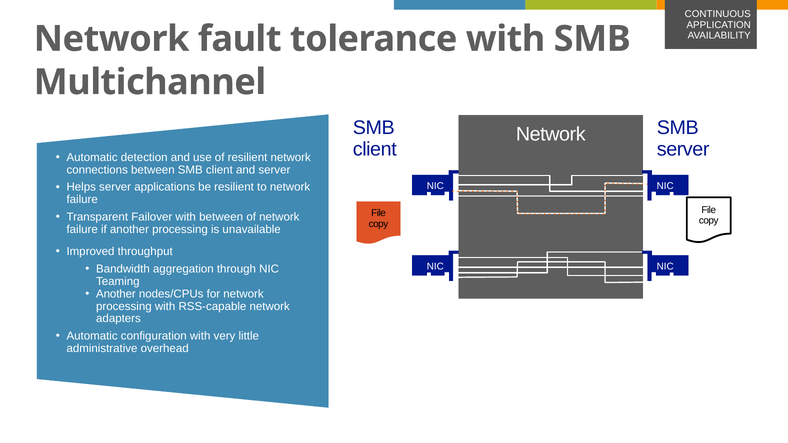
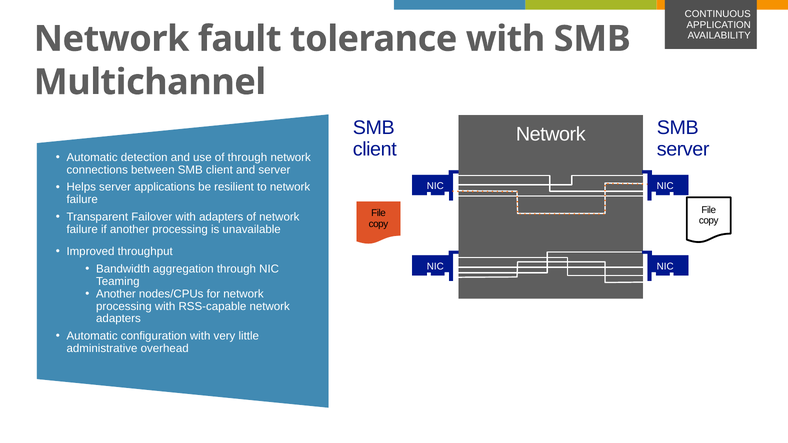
of resilient: resilient -> through (247, 157)
with between: between -> adapters (221, 217)
